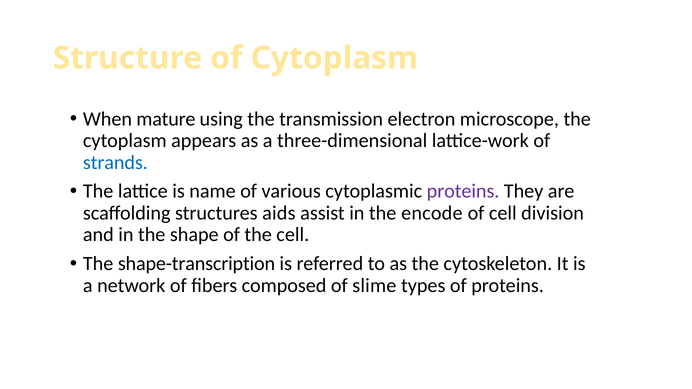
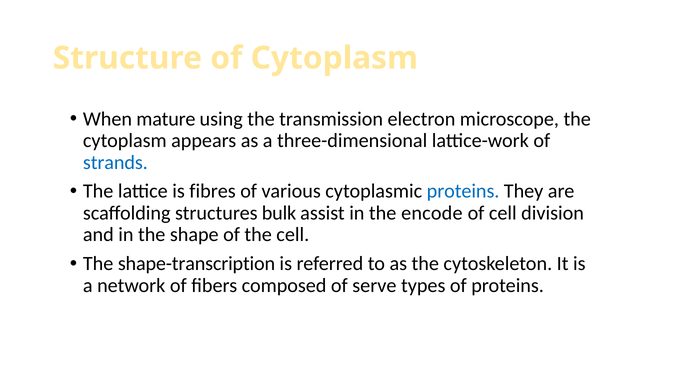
name: name -> fibres (213, 191)
proteins colour: purple -> blue (463, 191)
aids: aids -> bulk (279, 213)
slime: slime -> serve (374, 286)
